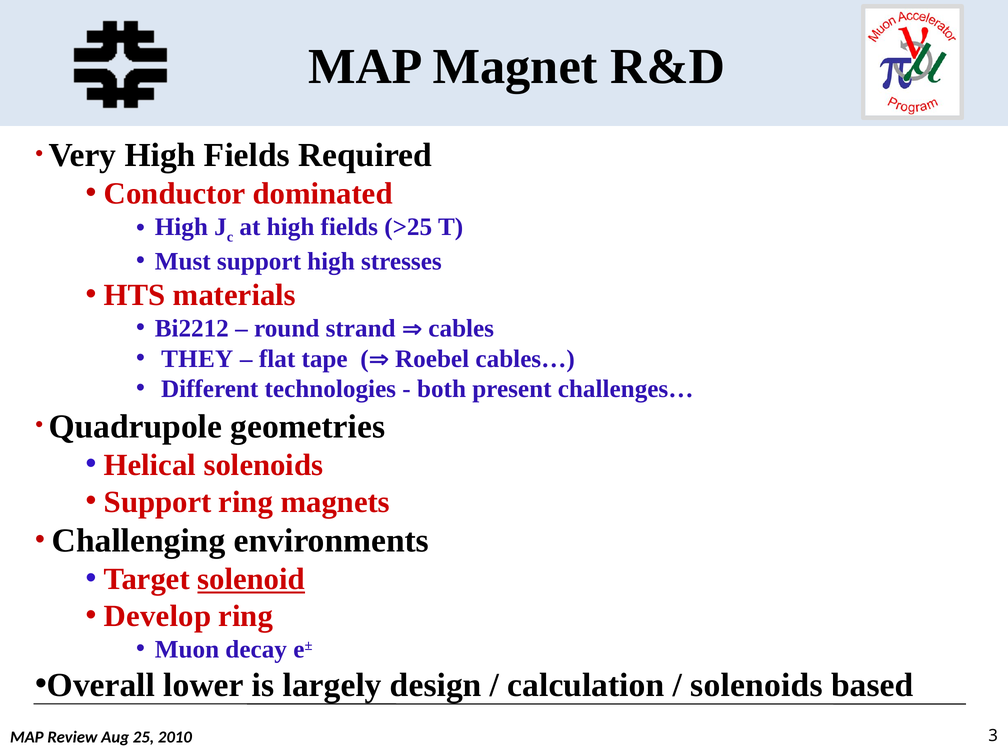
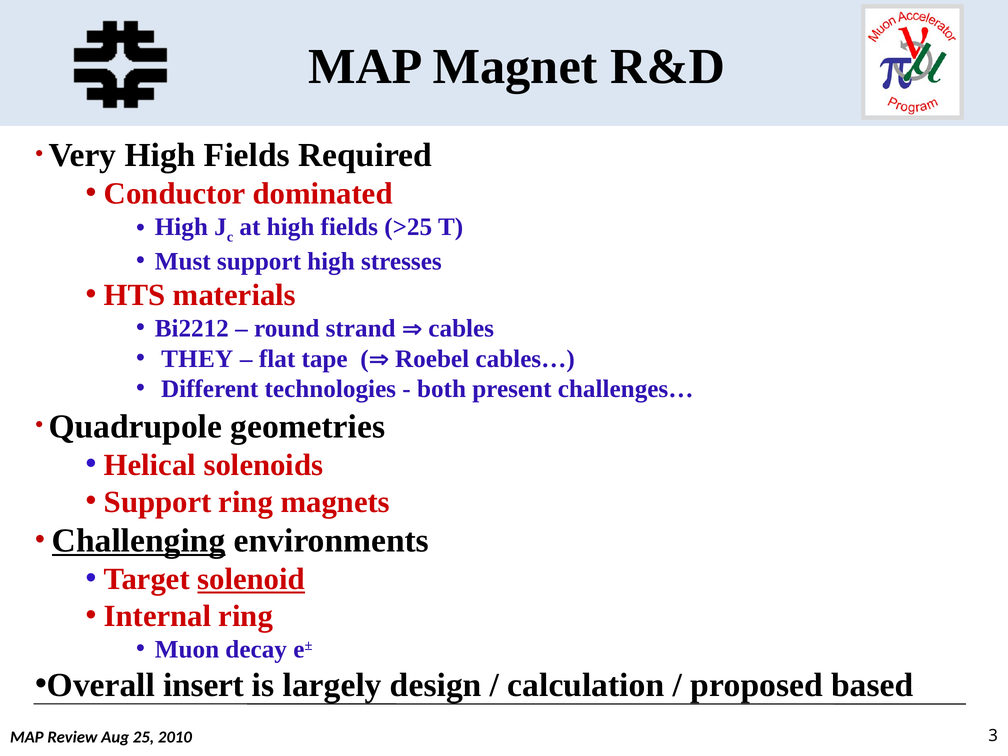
Challenging underline: none -> present (139, 541)
Develop: Develop -> Internal (158, 616)
lower: lower -> insert (204, 685)
solenoids: solenoids -> proposed (757, 685)
